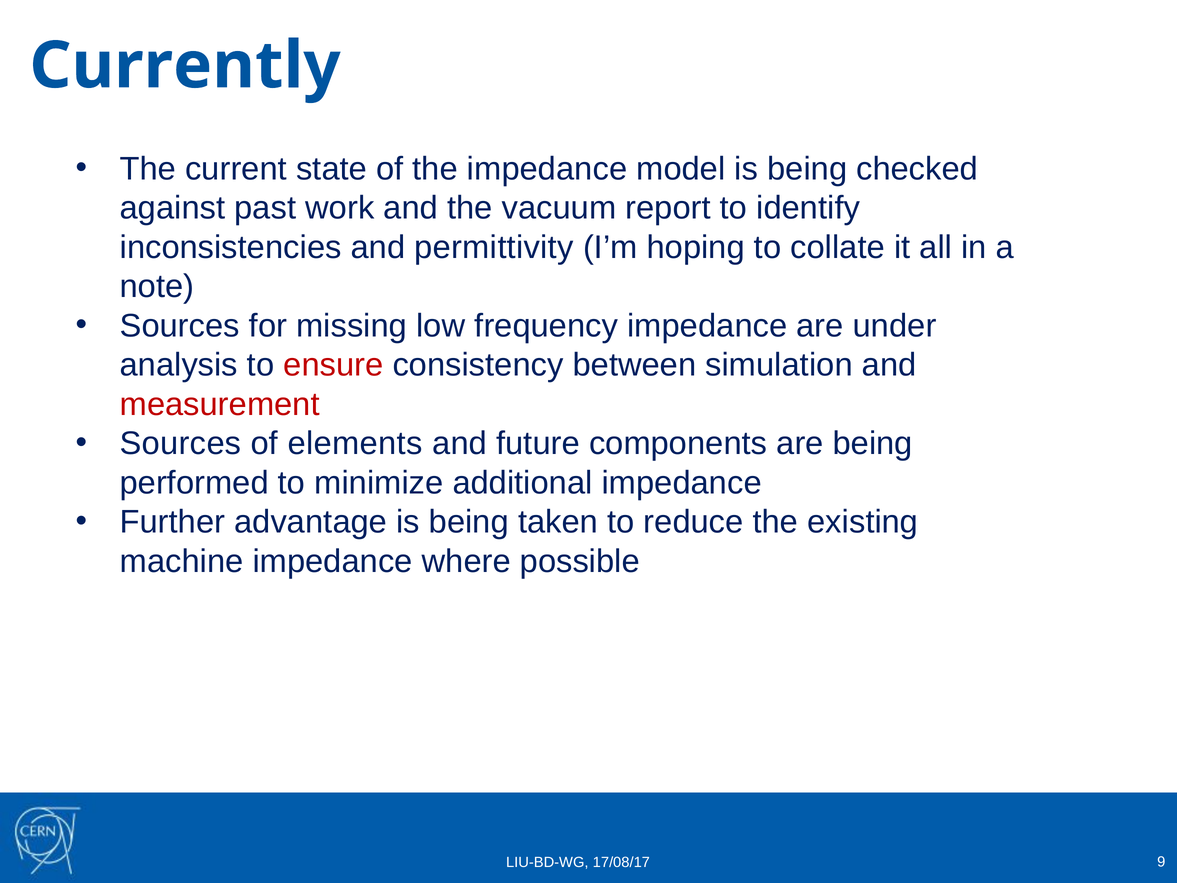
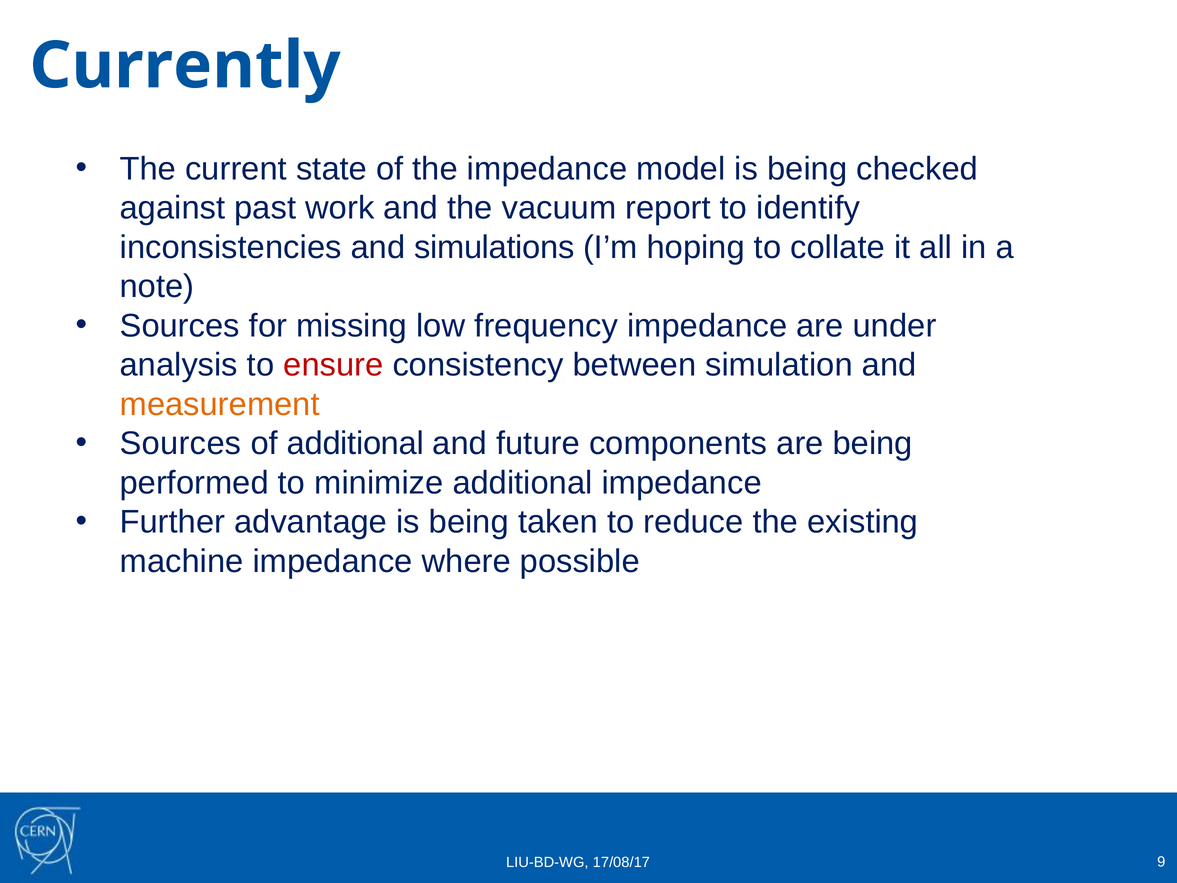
permittivity: permittivity -> simulations (494, 247)
measurement colour: red -> orange (220, 404)
of elements: elements -> additional (355, 444)
